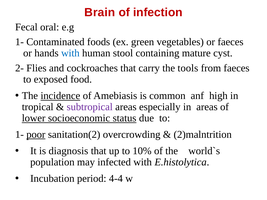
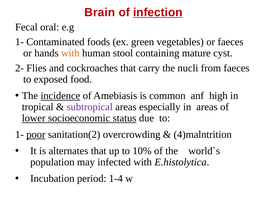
infection underline: none -> present (158, 12)
with colour: blue -> orange (70, 53)
tools: tools -> nucli (188, 68)
2)malntrition: 2)malntrition -> 4)malntrition (203, 135)
diagnosis: diagnosis -> alternates (68, 151)
4-4: 4-4 -> 1-4 (116, 179)
